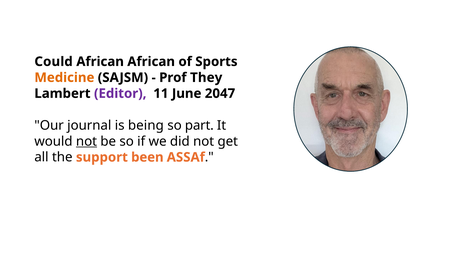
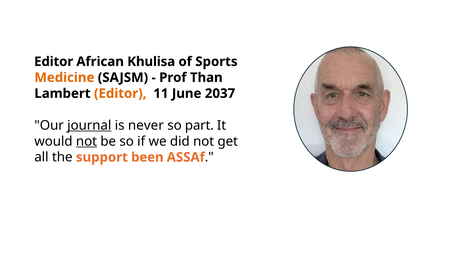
Could: Could -> Editor (54, 62)
African African: African -> Khulisa (151, 62)
They: They -> Than (206, 78)
Editor colour: purple -> orange (120, 93)
2047: 2047 -> 2037 (220, 93)
journal underline: none -> present (89, 125)
being: being -> never (146, 125)
